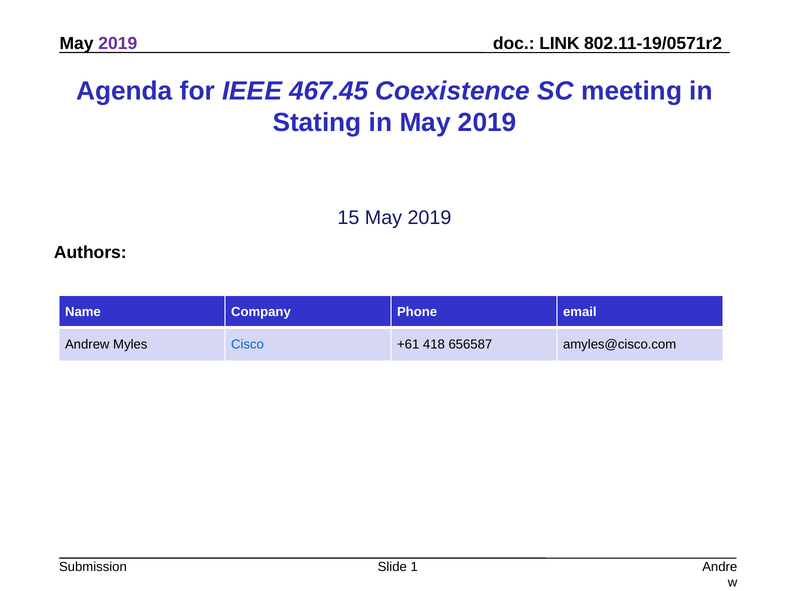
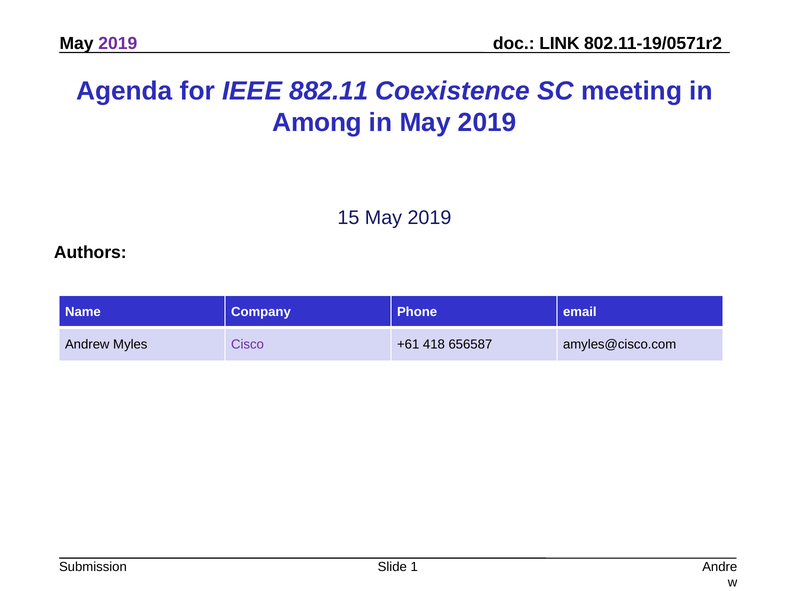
467.45: 467.45 -> 882.11 (329, 91)
Stating: Stating -> Among (317, 123)
Cisco colour: blue -> purple (247, 345)
